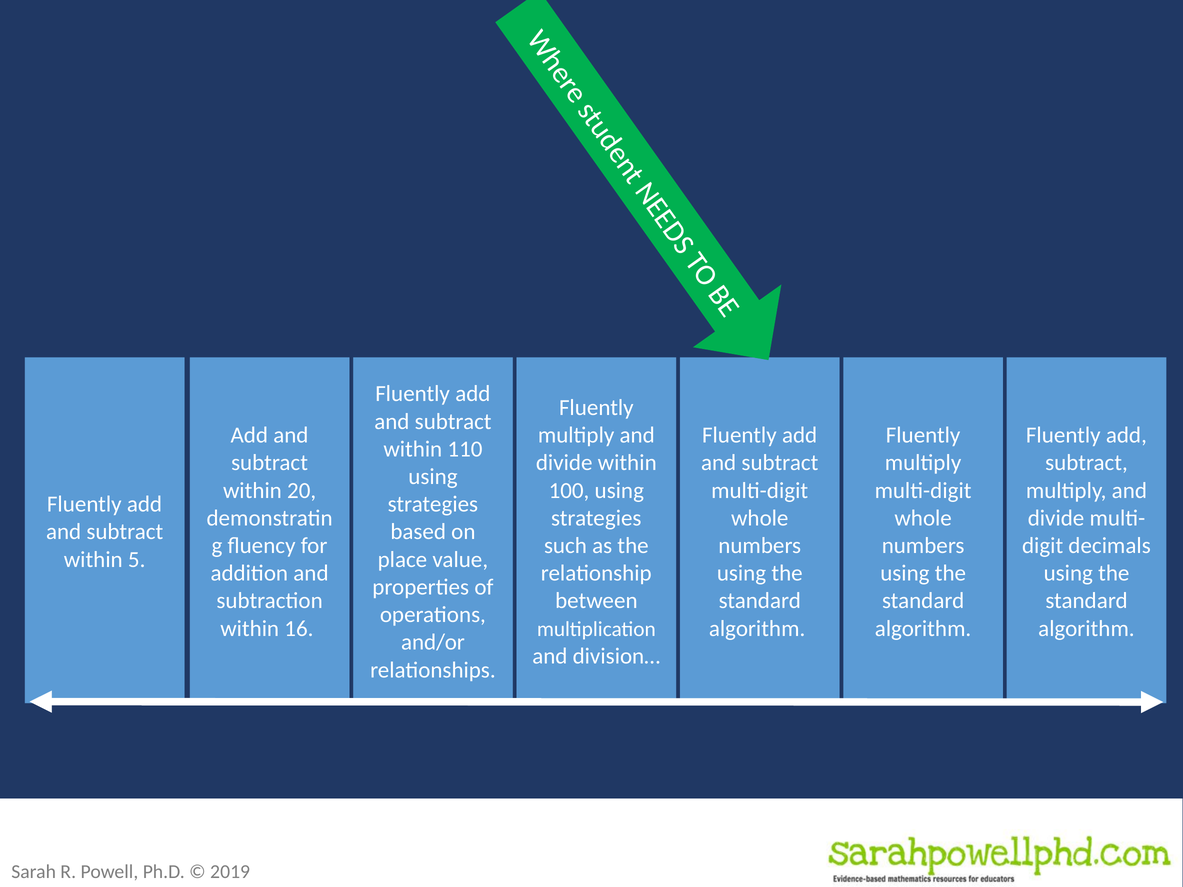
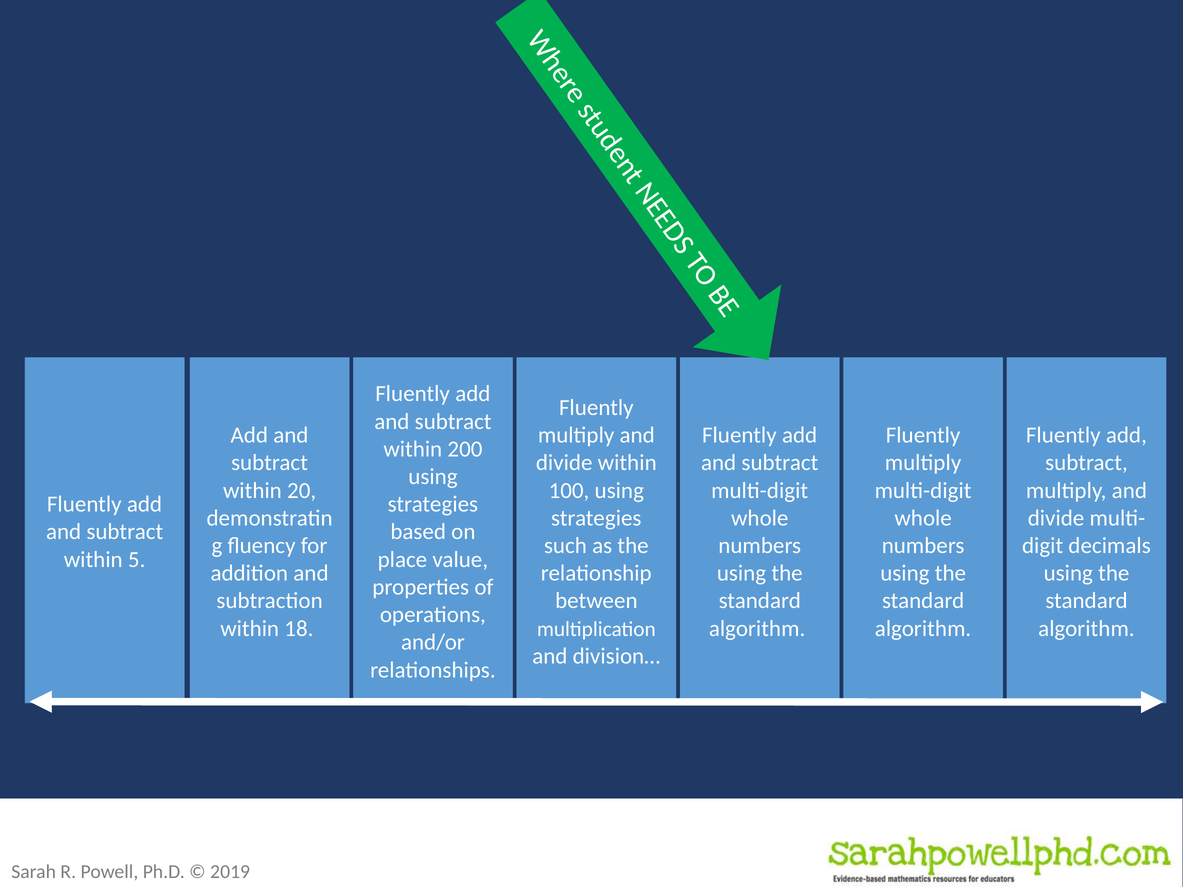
110: 110 -> 200 (465, 449)
16: 16 -> 18 (299, 629)
